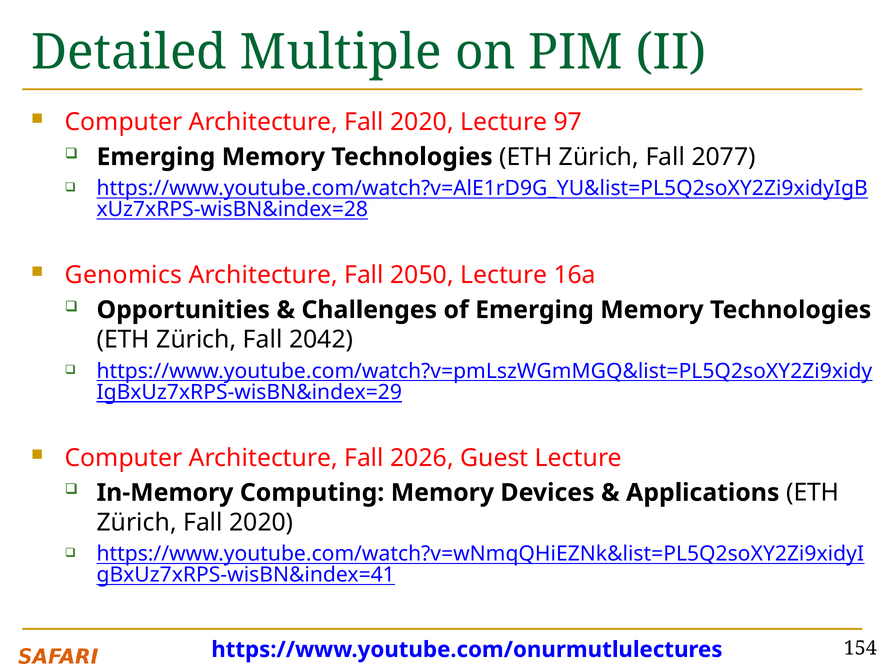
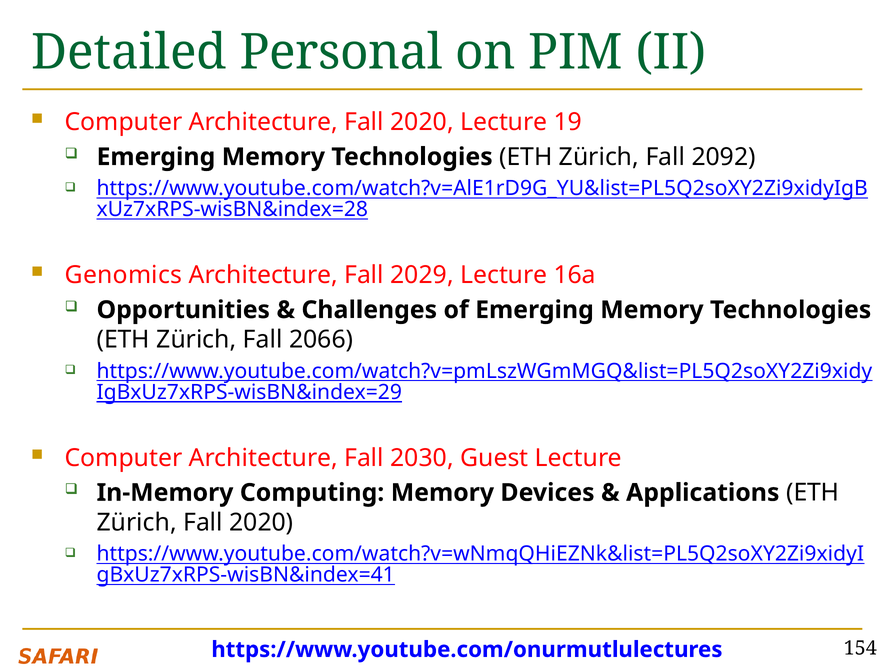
Multiple: Multiple -> Personal (341, 53)
97: 97 -> 19 (568, 122)
2077: 2077 -> 2092 (724, 157)
2050: 2050 -> 2029 (422, 275)
2042: 2042 -> 2066 (321, 340)
2026: 2026 -> 2030 (422, 458)
